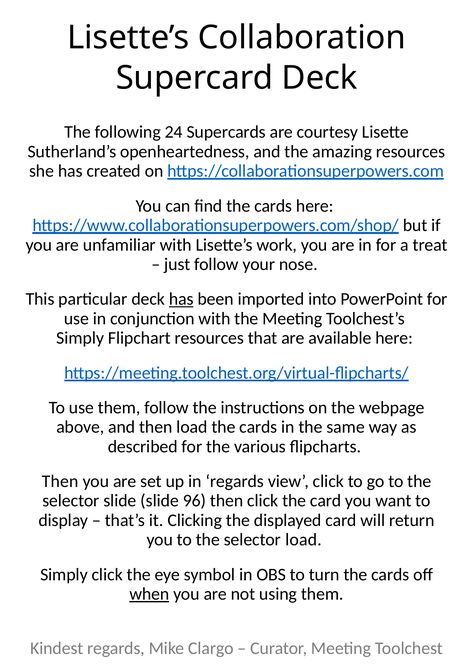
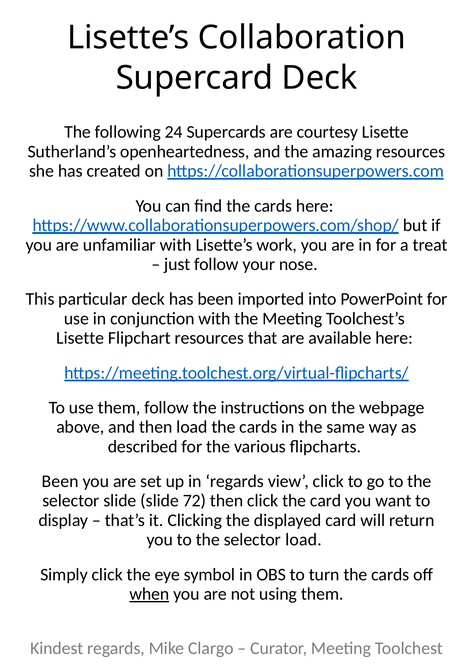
has underline: present -> none (181, 299)
Simply: Simply -> Lisette (80, 338)
Then: Then -> Been (60, 481)
96: 96 -> 72 (194, 500)
